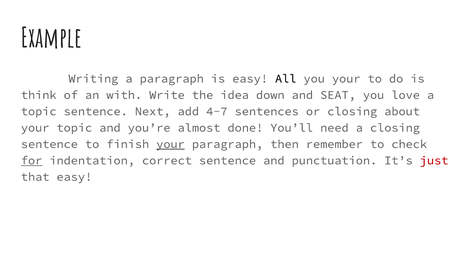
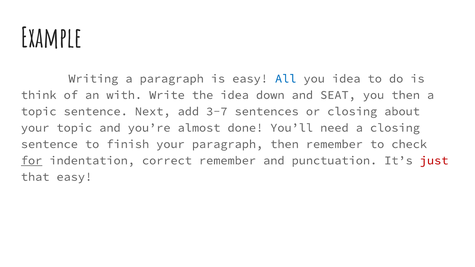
All colour: black -> blue (286, 79)
you your: your -> idea (346, 79)
you love: love -> then (406, 95)
4-7: 4-7 -> 3-7 (217, 111)
your underline: present -> none (171, 144)
correct sentence: sentence -> remember (228, 161)
